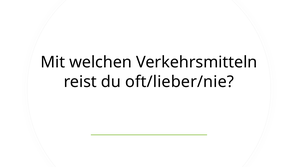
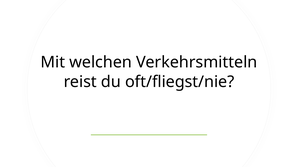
oft/lieber/nie: oft/lieber/nie -> oft/fliegst/nie (180, 82)
